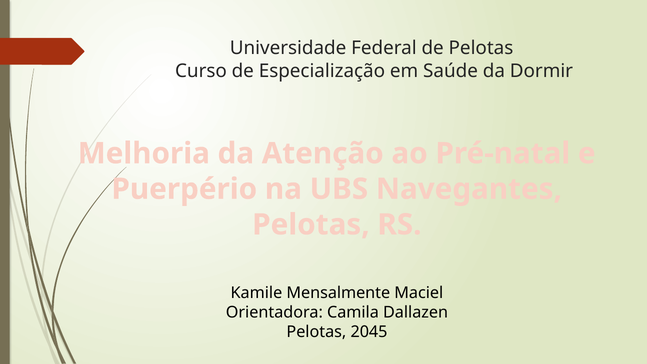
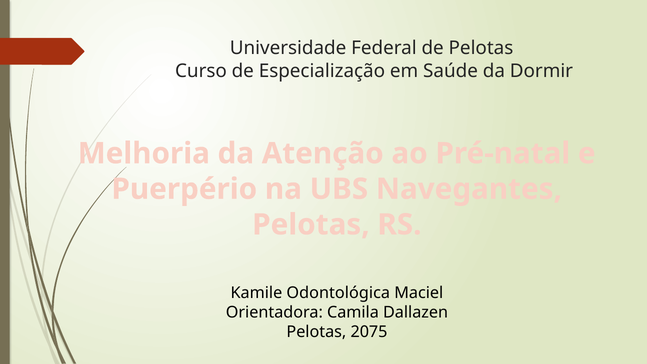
Mensalmente: Mensalmente -> Odontológica (338, 293)
2045: 2045 -> 2075 (369, 332)
